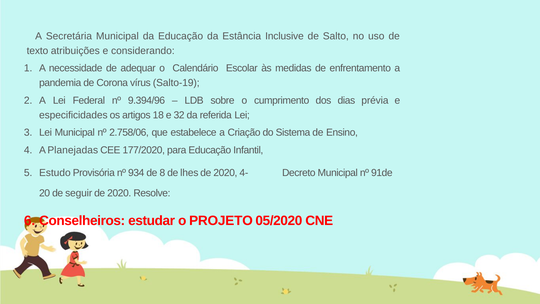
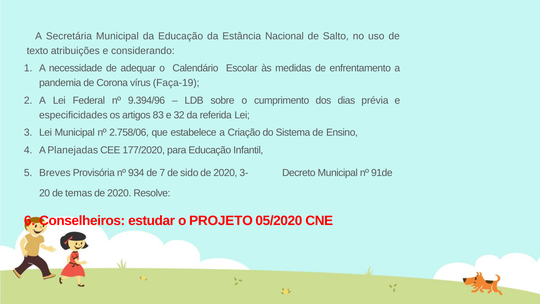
Inclusive: Inclusive -> Nacional (284, 36)
Salto-19: Salto-19 -> Faça-19 (176, 83)
18: 18 -> 83 (158, 115)
Estudo: Estudo -> Breves (55, 173)
8: 8 -> 7 (162, 173)
lhes: lhes -> sido (189, 173)
4-: 4- -> 3- (244, 173)
seguir: seguir -> temas (79, 193)
